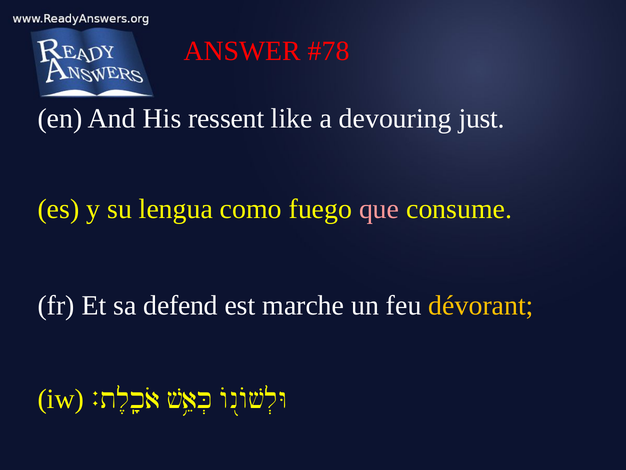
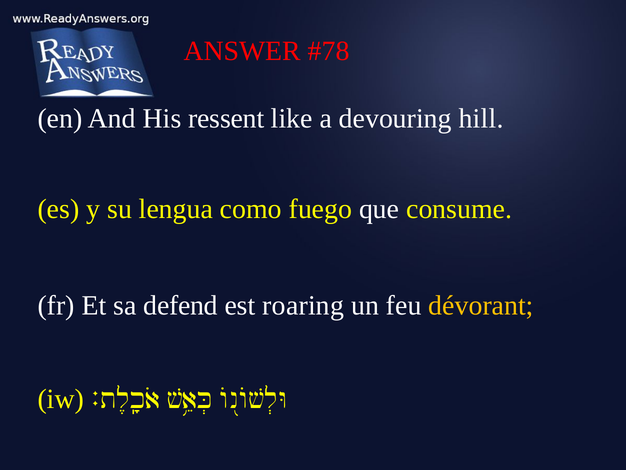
just: just -> hill (481, 118)
que colour: pink -> white (379, 209)
marche: marche -> roaring (303, 305)
